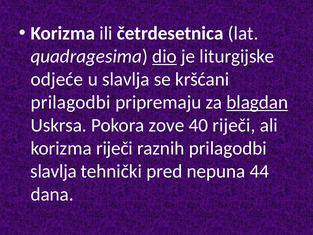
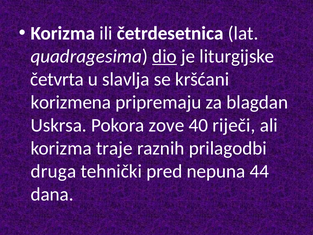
odjeće: odjeće -> četvrta (57, 79)
prilagodbi: prilagodbi -> korizmena (71, 102)
blagdan underline: present -> none (257, 102)
korizma riječi: riječi -> traje (114, 148)
slavlja: slavlja -> druga (53, 171)
